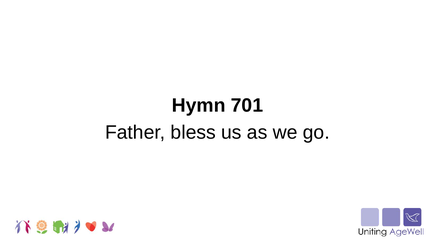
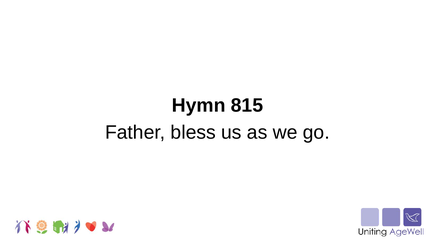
701: 701 -> 815 (247, 105)
